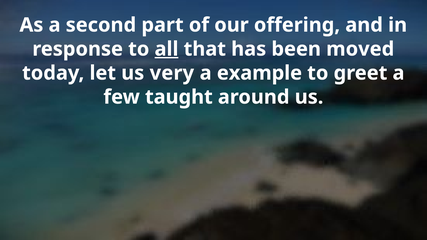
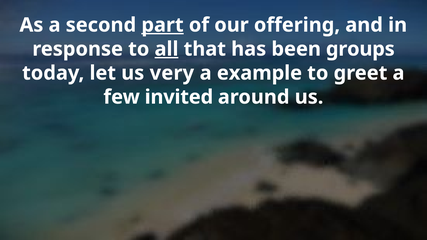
part underline: none -> present (162, 25)
moved: moved -> groups (360, 49)
taught: taught -> invited (179, 97)
